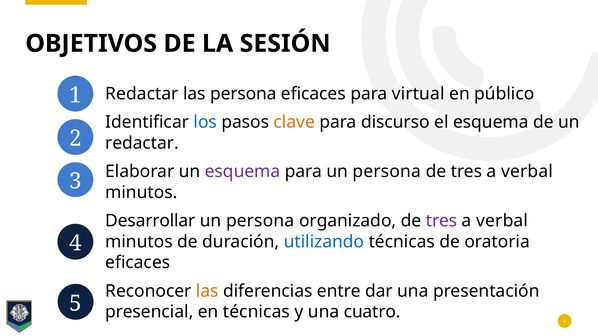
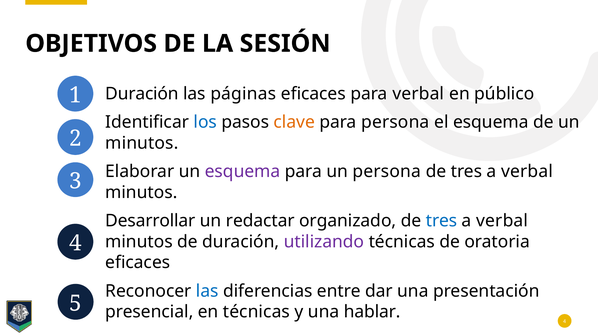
Redactar: Redactar -> Duración (142, 94)
las persona: persona -> páginas (243, 94)
para virtual: virtual -> verbal (418, 94)
para discurso: discurso -> persona (395, 122)
redactar: redactar -> minutos (142, 143)
persona: persona -> redactar (260, 221)
tres colour: purple -> blue (442, 221)
utilizando colour: blue -> purple (324, 242)
las colour: orange -> blue (207, 291)
cuatro: cuatro -> hablar (372, 312)
